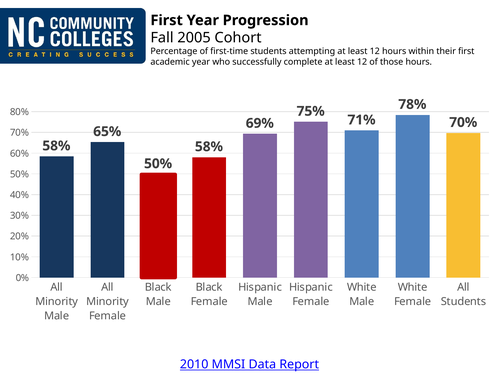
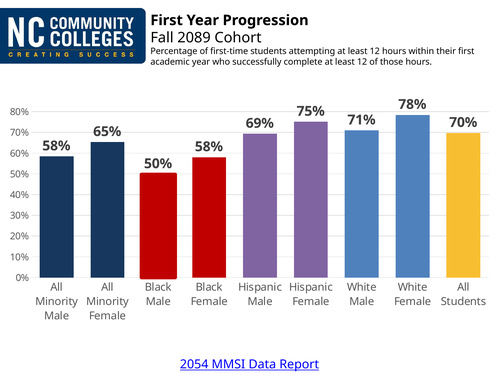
2005: 2005 -> 2089 (194, 38)
2010: 2010 -> 2054 (194, 365)
